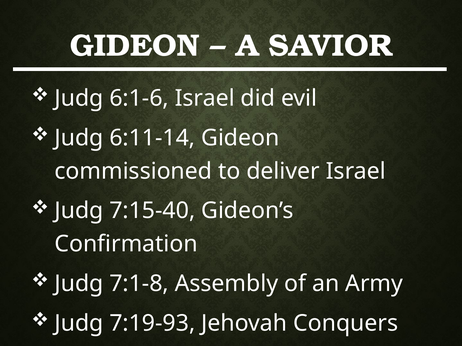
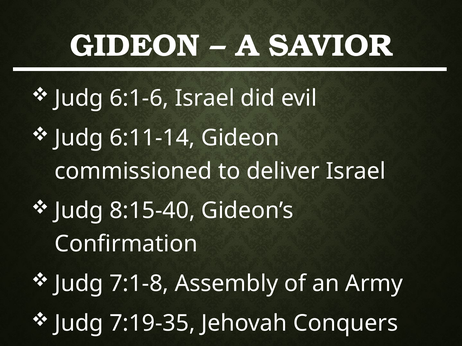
7:15-40: 7:15-40 -> 8:15-40 (152, 211)
7:19-93: 7:19-93 -> 7:19-35 (152, 324)
